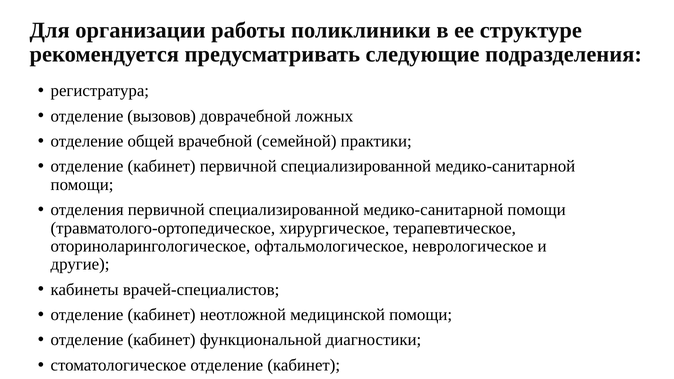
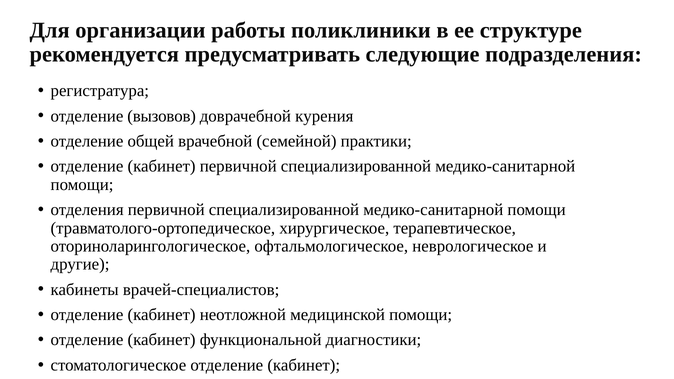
ложных: ложных -> курения (324, 116)
